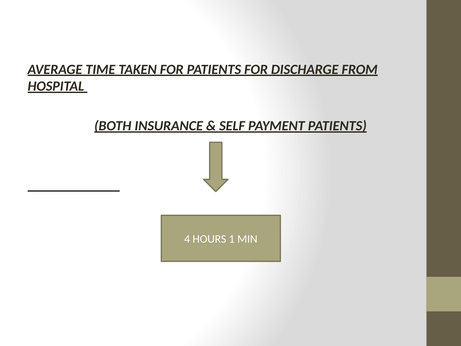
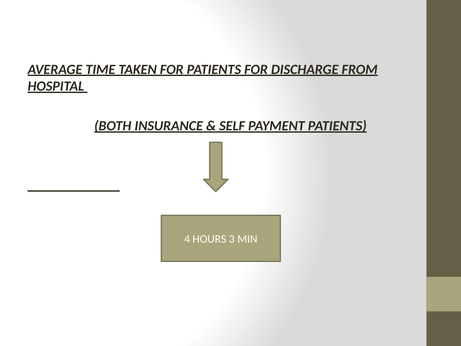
1: 1 -> 3 (232, 239)
